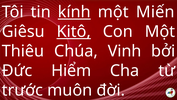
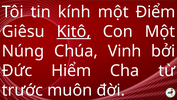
kính underline: present -> none (74, 12)
Miến: Miến -> Điểm (155, 12)
Thiêu: Thiêu -> Núng (23, 51)
